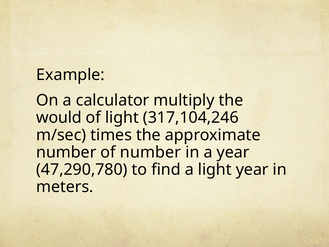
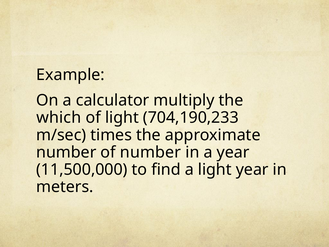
would: would -> which (59, 118)
317,104,246: 317,104,246 -> 704,190,233 (191, 118)
47,290,780: 47,290,780 -> 11,500,000 (82, 169)
